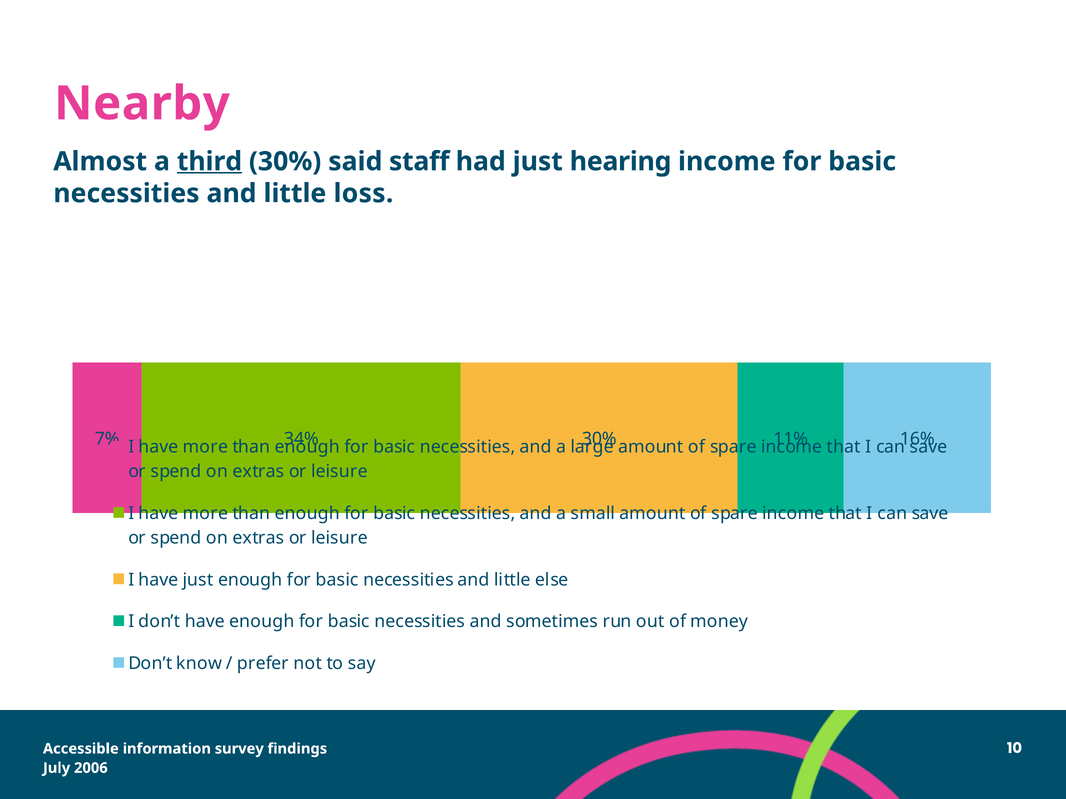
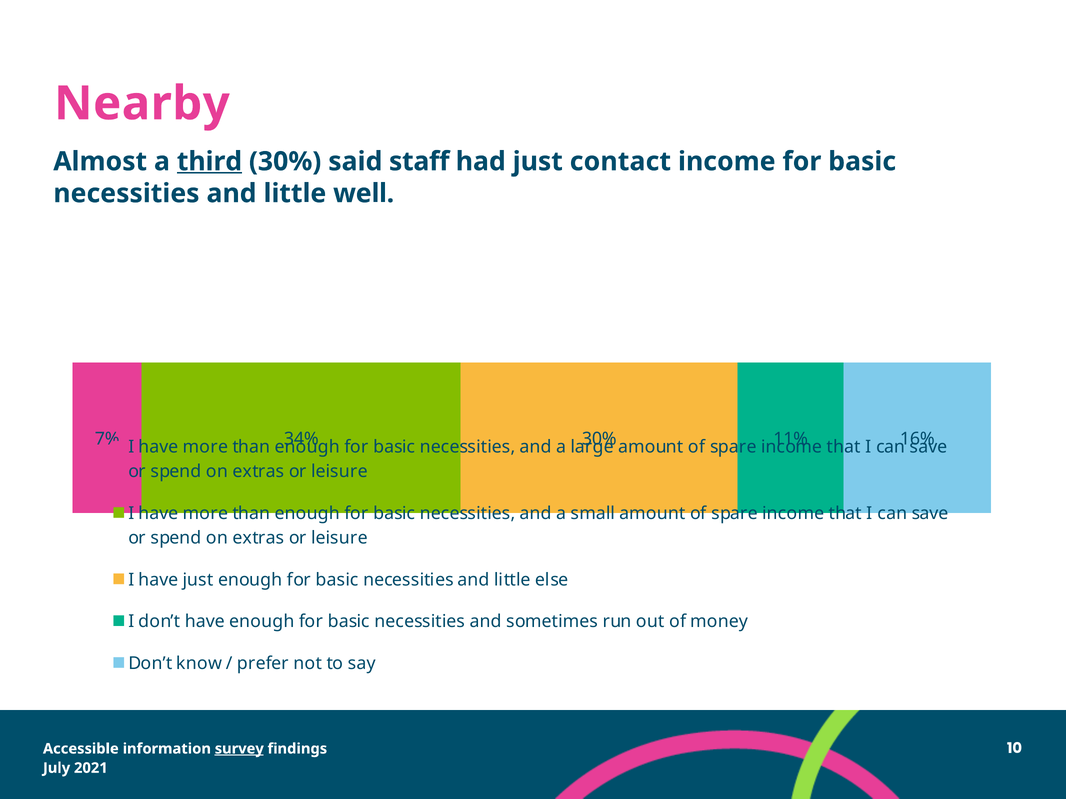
hearing: hearing -> contact (620, 162)
loss: loss -> well (364, 194)
survey underline: none -> present (239, 749)
2006: 2006 -> 2021 (91, 768)
